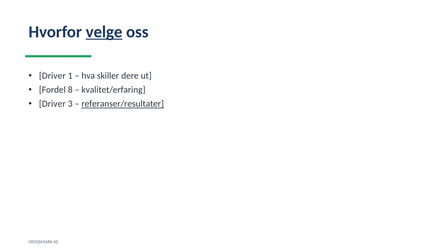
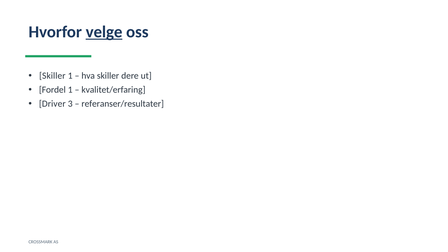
Driver: Driver -> Skiller (52, 76)
Fordel 8: 8 -> 1 (70, 90)
referanser/resultater underline: present -> none (123, 104)
